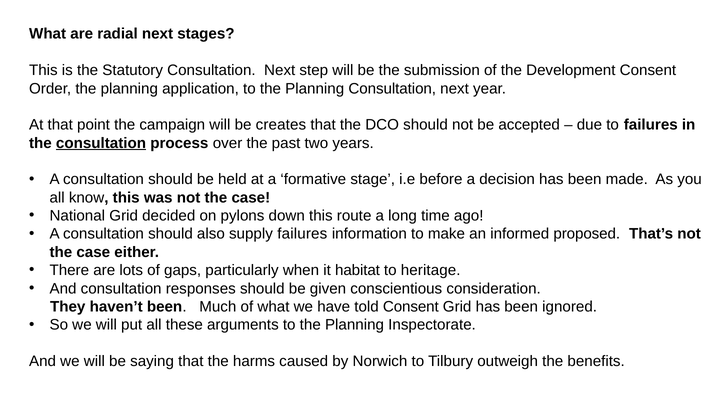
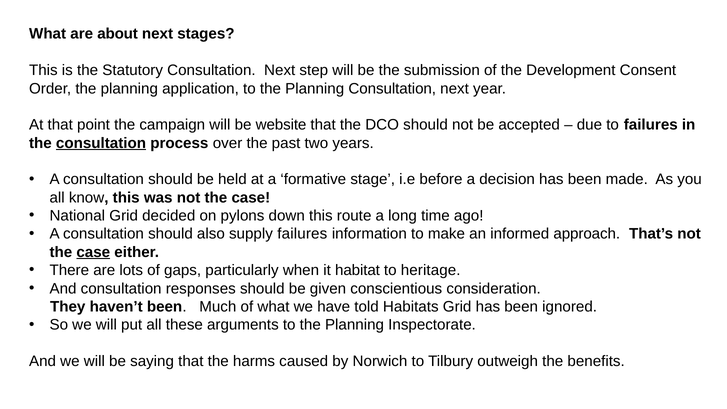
radial: radial -> about (118, 34)
creates: creates -> website (281, 125)
proposed: proposed -> approach (587, 234)
case underline: none -> present (93, 252)
told Consent: Consent -> Habitats (411, 307)
